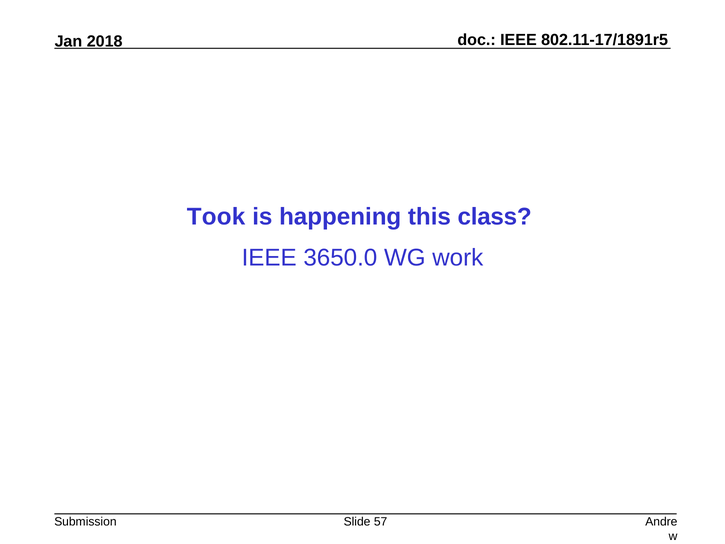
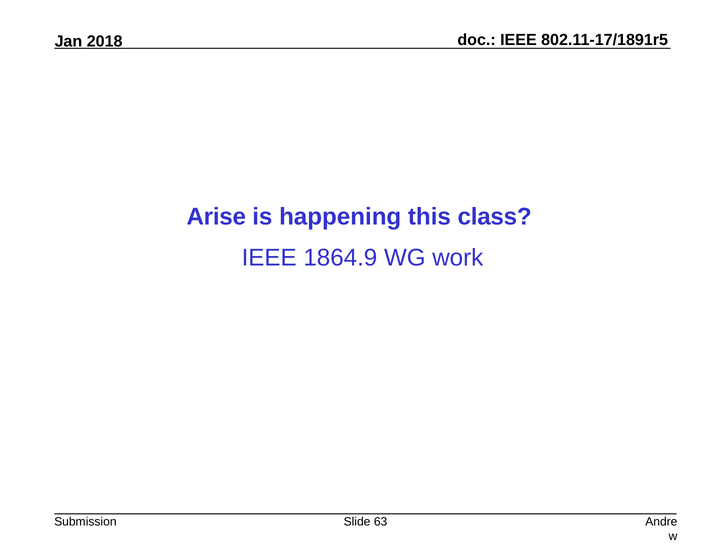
Took: Took -> Arise (216, 217)
3650.0: 3650.0 -> 1864.9 (340, 258)
57: 57 -> 63 (381, 521)
